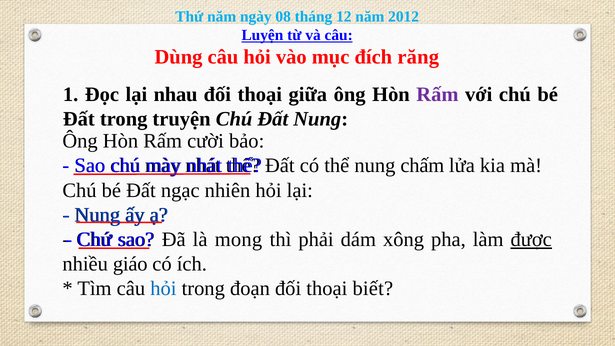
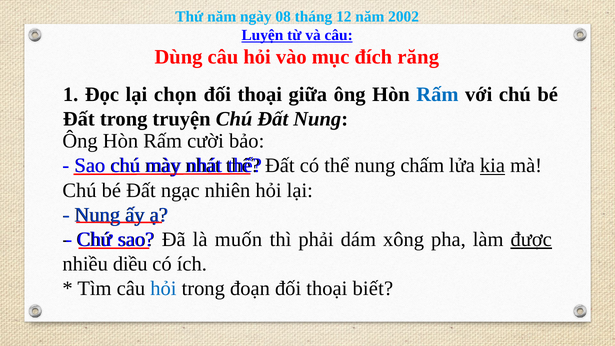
2012: 2012 -> 2002 (404, 17)
nhau: nhau -> chọn (175, 95)
Rấm colour: purple -> blue (437, 95)
kia underline: none -> present (493, 166)
mong: mong -> muốn (238, 239)
giáo: giáo -> diều (130, 264)
